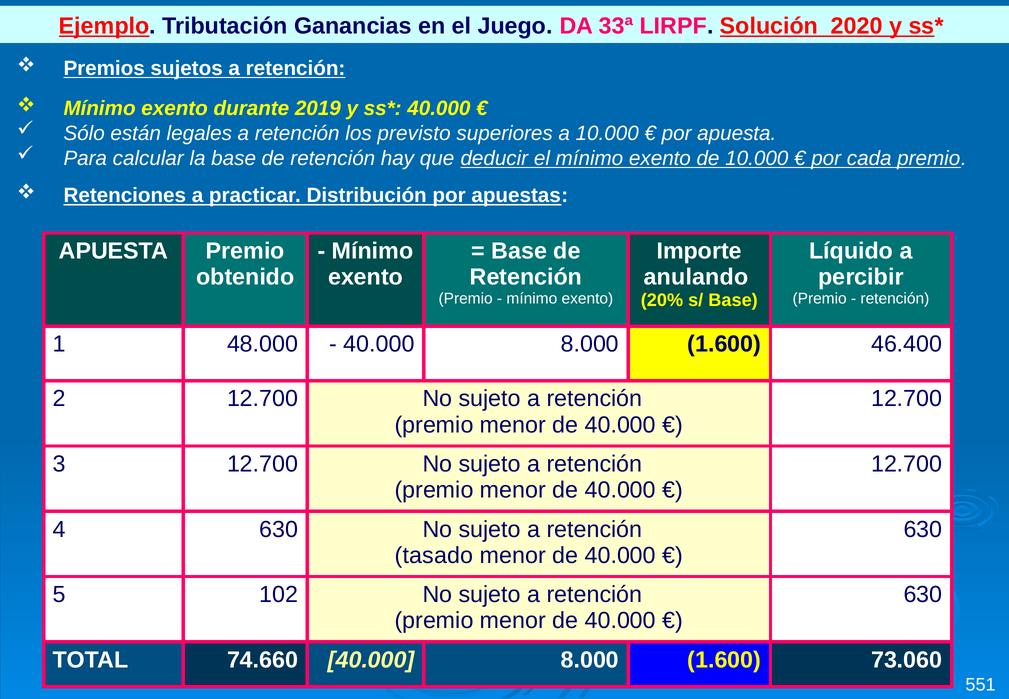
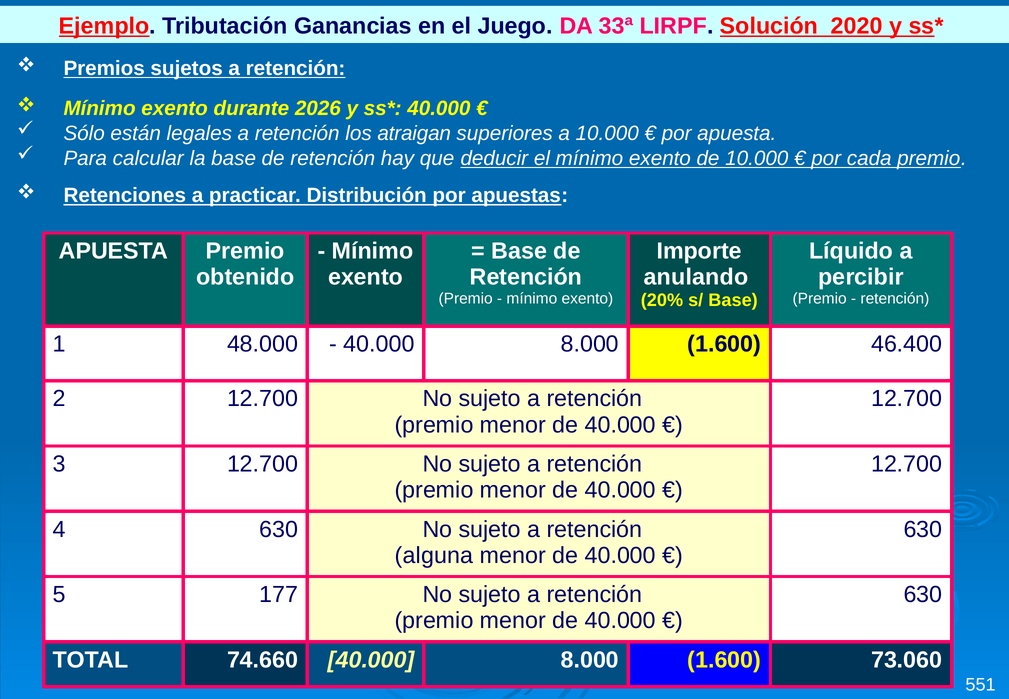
2019: 2019 -> 2026 (318, 108)
previsto: previsto -> atraigan (414, 133)
tasado: tasado -> alguna (434, 555)
102: 102 -> 177 (279, 594)
